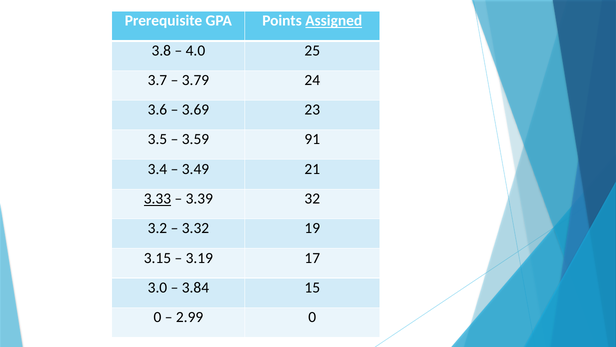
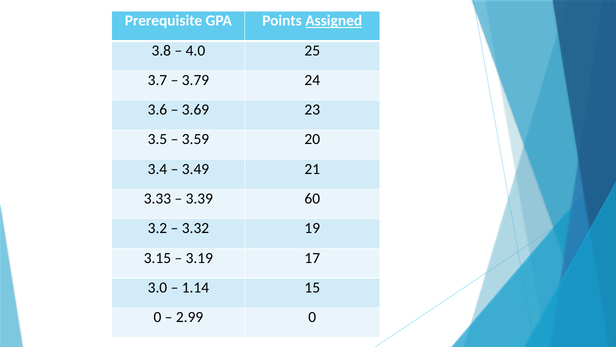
91: 91 -> 20 (312, 139)
3.33 underline: present -> none (157, 198)
32: 32 -> 60 (312, 198)
3.84: 3.84 -> 1.14 (195, 287)
